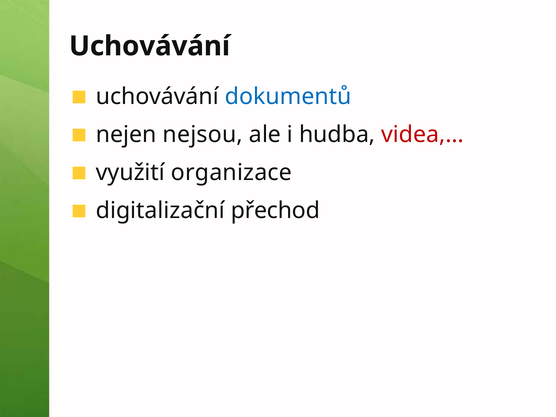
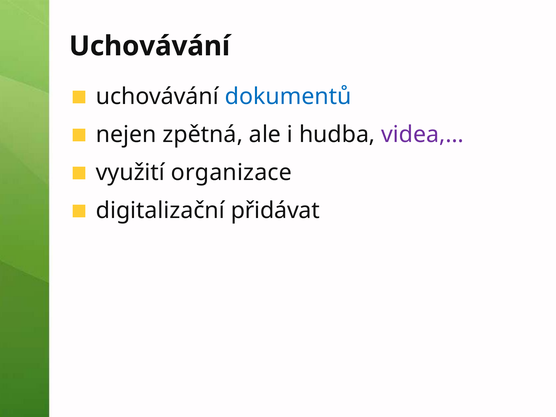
nejsou: nejsou -> zpětná (203, 135)
videa,… colour: red -> purple (422, 135)
přechod: přechod -> přidávat (275, 211)
